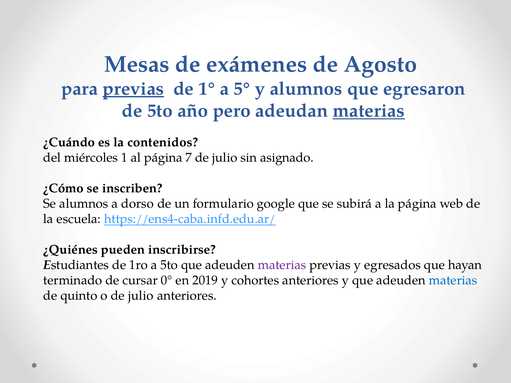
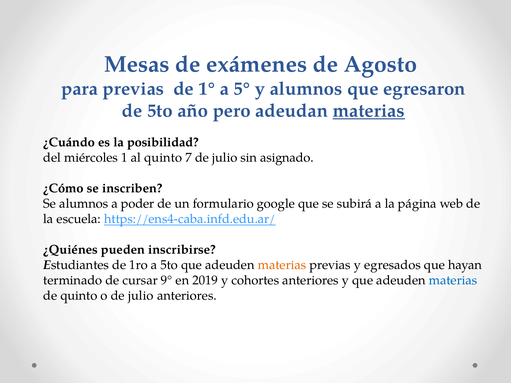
previas underline: present -> none (133, 89)
contenidos: contenidos -> posibilidad (163, 142)
al página: página -> quinto (163, 158)
dorso: dorso -> poder (138, 204)
materias colour: purple -> orange (282, 265)
0°: 0° -> 9° (167, 280)
